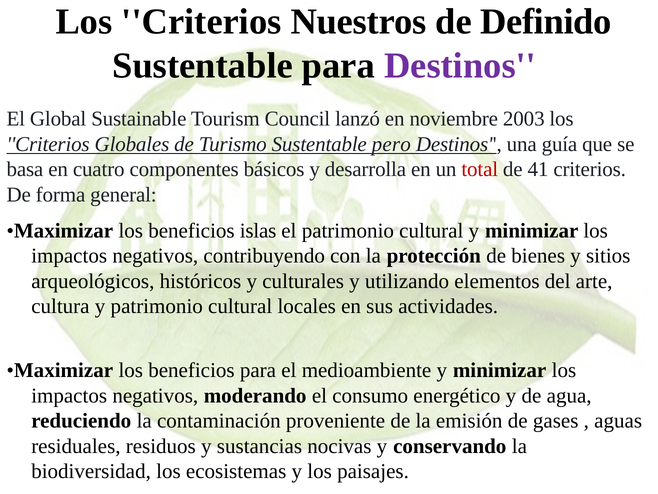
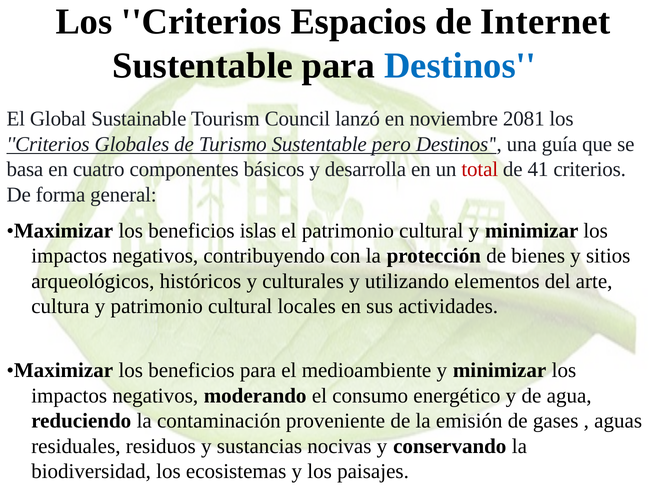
Nuestros: Nuestros -> Espacios (358, 22)
Definido: Definido -> Internet (545, 22)
Destinos colour: purple -> blue (460, 66)
2003: 2003 -> 2081 (524, 119)
